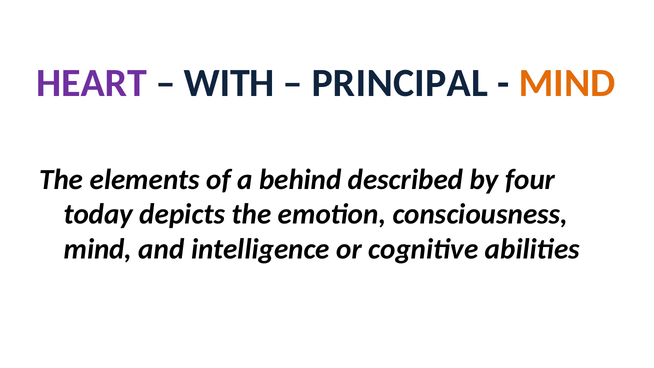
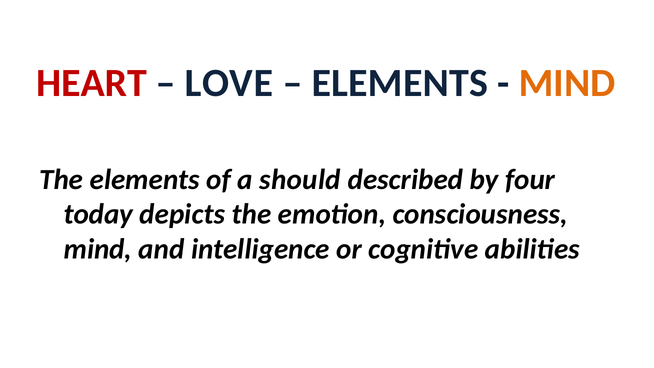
HEART colour: purple -> red (92, 83)
WITH: WITH -> LOVE (229, 83)
PRINCIPAL: PRINCIPAL -> ELEMENTS (400, 83)
behind: behind -> should (300, 179)
